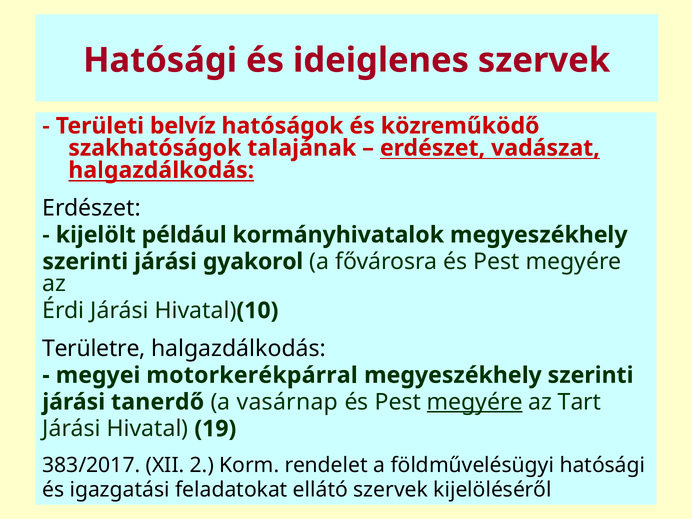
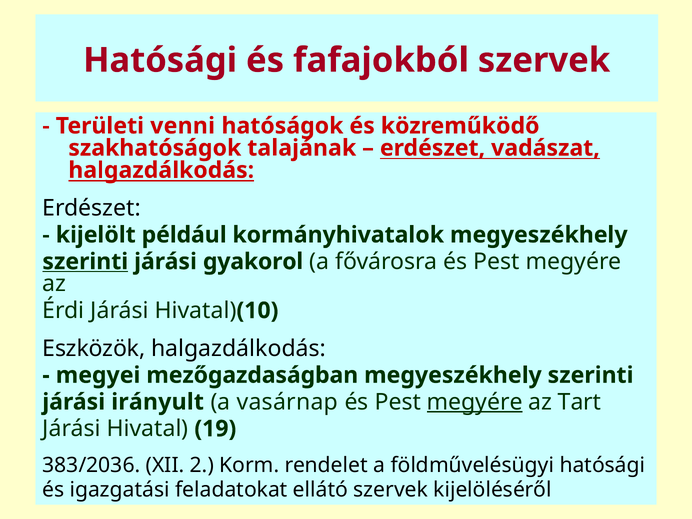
ideiglenes: ideiglenes -> fafajokból (381, 60)
belvíz: belvíz -> venni (183, 126)
szerinti underline: none -> present (85, 262)
Területre: Területre -> Eszközök (94, 348)
motorkerékpárral: motorkerékpárral -> mezőgazdaságban (252, 375)
tanerdő: tanerdő -> irányult (158, 402)
383/2017: 383/2017 -> 383/2036 (91, 465)
